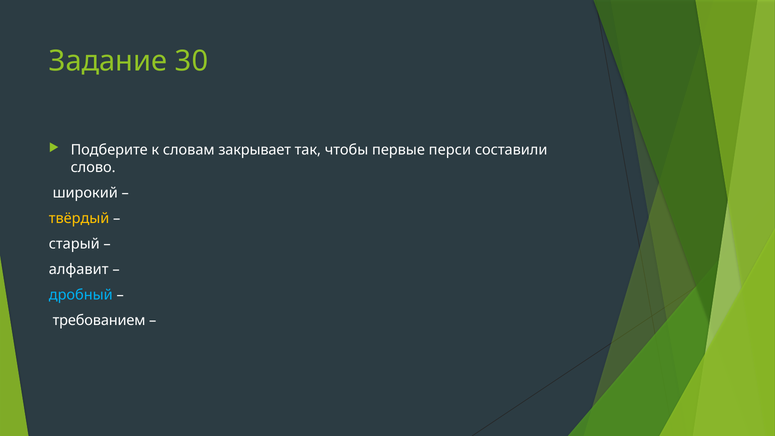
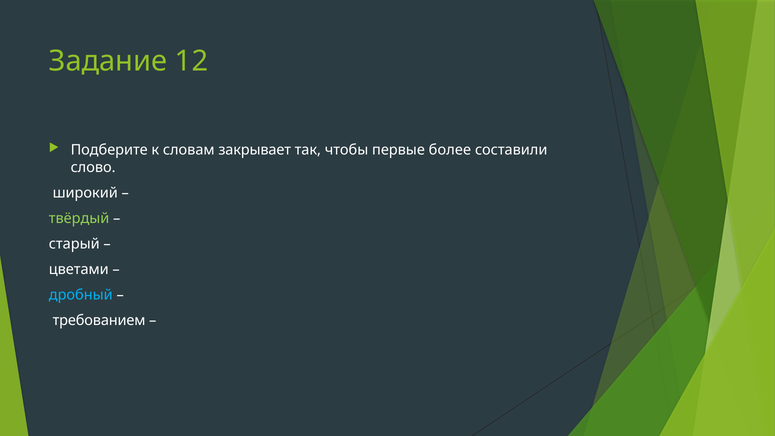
30: 30 -> 12 (192, 61)
перси: перси -> более (450, 150)
твёрдый colour: yellow -> light green (79, 218)
алфавит: алфавит -> цветами (79, 269)
